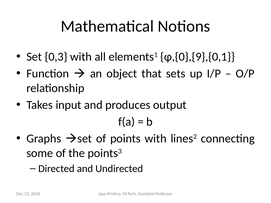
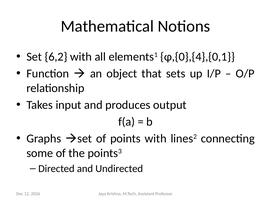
0,3: 0,3 -> 6,2 (56, 57)
ɸ,{0},{9},{0,1: ɸ,{0},{9},{0,1 -> ɸ,{0},{4},{0,1 (198, 57)
